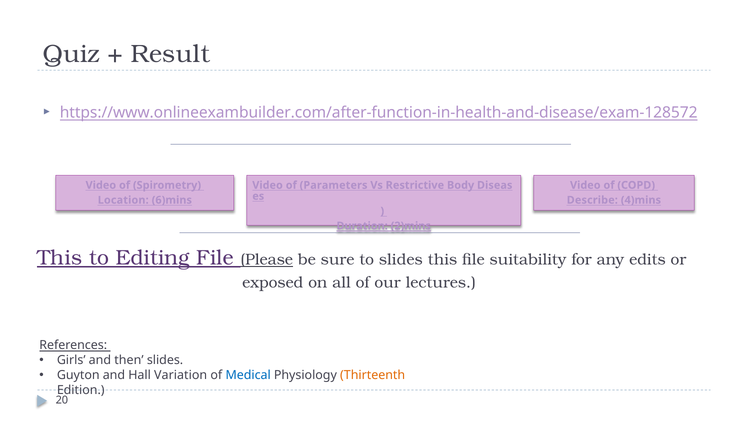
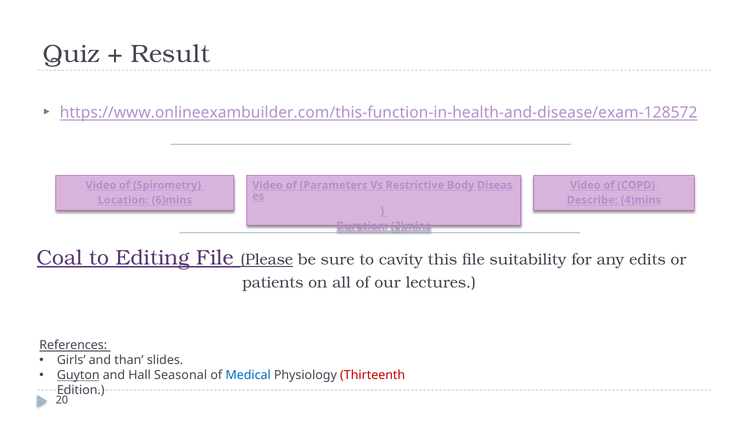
https://www.onlineexambuilder.com/after-function-in-health-and-disease/exam-128572: https://www.onlineexambuilder.com/after-function-in-health-and-disease/exam-128572 -> https://www.onlineexambuilder.com/this-function-in-health-and-disease/exam-128572 (379, 113)
This: This -> Coal (60, 258)
to slides: slides -> cavity (401, 260)
exposed: exposed -> patients (273, 282)
then: then -> than (129, 360)
Guyton underline: none -> present (78, 375)
Variation: Variation -> Seasonal (181, 375)
Thirteenth colour: orange -> red (373, 375)
